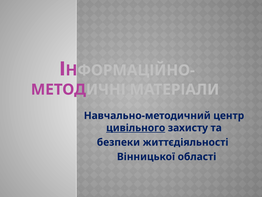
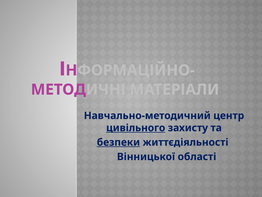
безпеки underline: none -> present (118, 142)
